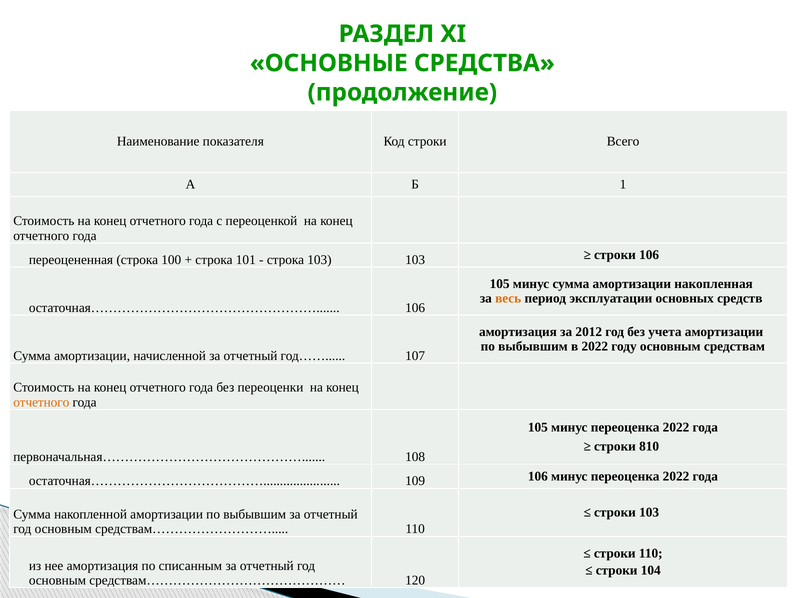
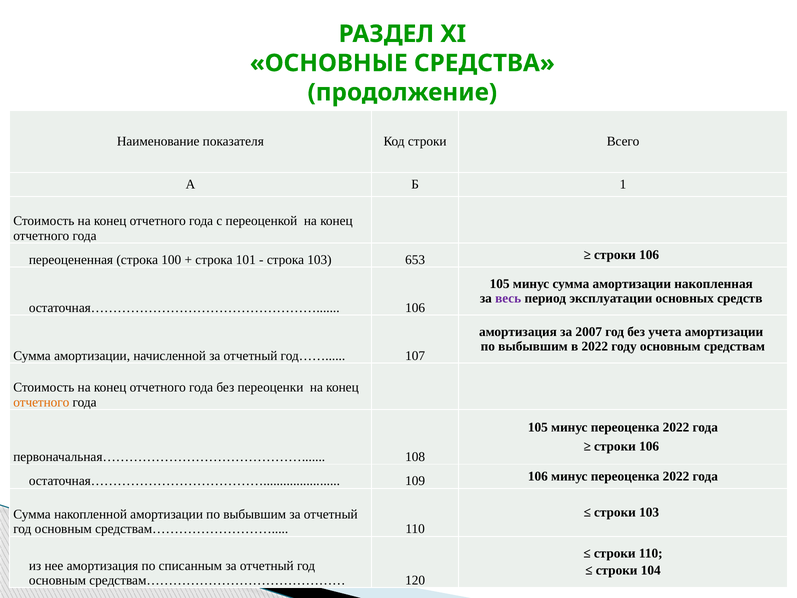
103 103: 103 -> 653 (415, 260)
весь colour: orange -> purple (508, 298)
2012: 2012 -> 2007 (589, 332)
810: 810 -> 106 (649, 446)
